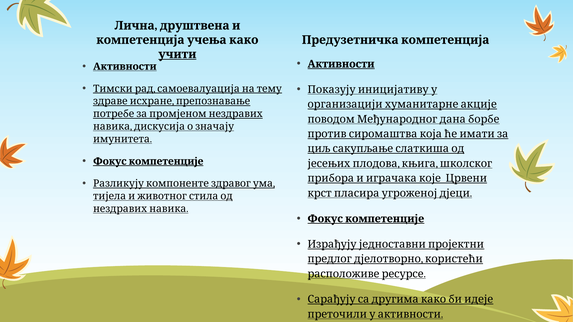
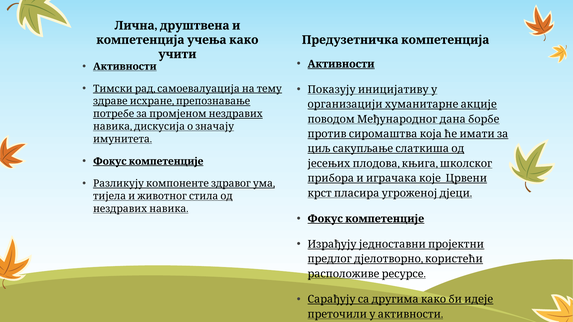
учити underline: present -> none (177, 54)
